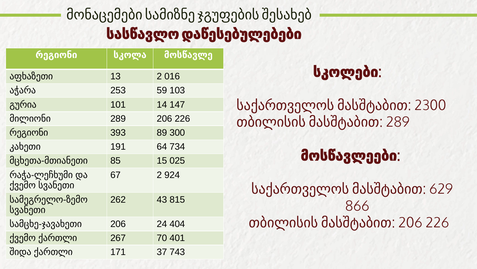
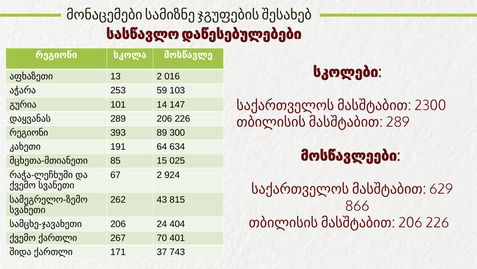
მილიონი: მილიონი -> დაყვანას (30, 118)
734: 734 -> 634 (177, 146)
